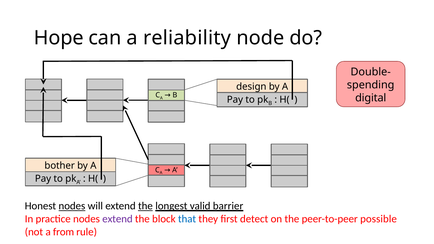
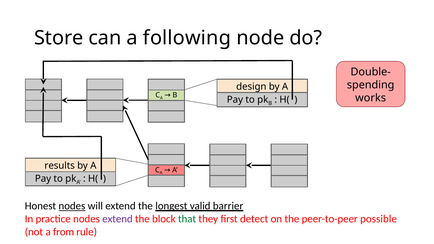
Hope: Hope -> Store (59, 38)
reliability: reliability -> following (187, 38)
digital: digital -> works (371, 98)
bother: bother -> results (60, 166)
the underline: present -> none (145, 206)
that colour: blue -> green (187, 219)
